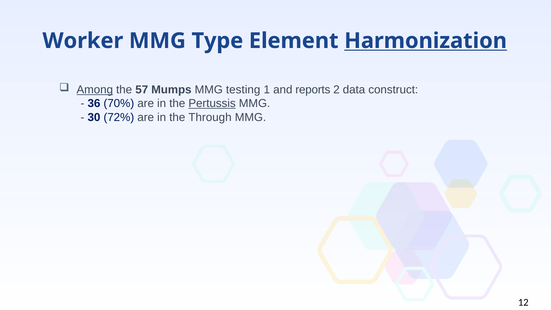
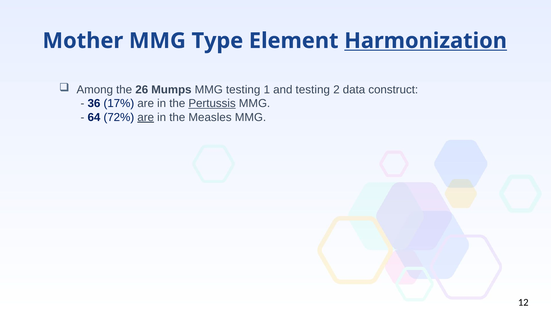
Worker: Worker -> Mother (83, 41)
Among underline: present -> none (95, 90)
57: 57 -> 26 (142, 90)
and reports: reports -> testing (313, 90)
70%: 70% -> 17% (119, 103)
30: 30 -> 64 (94, 117)
are underline: none -> present (146, 117)
Through: Through -> Measles (210, 117)
